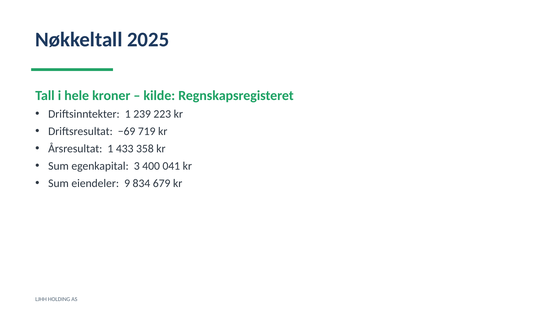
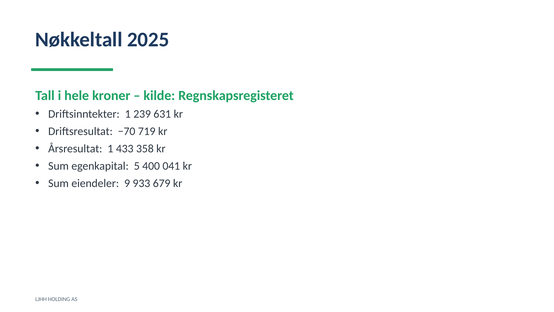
223: 223 -> 631 (162, 114)
−69: −69 -> −70 (127, 131)
3: 3 -> 5 (137, 166)
834: 834 -> 933 (141, 183)
